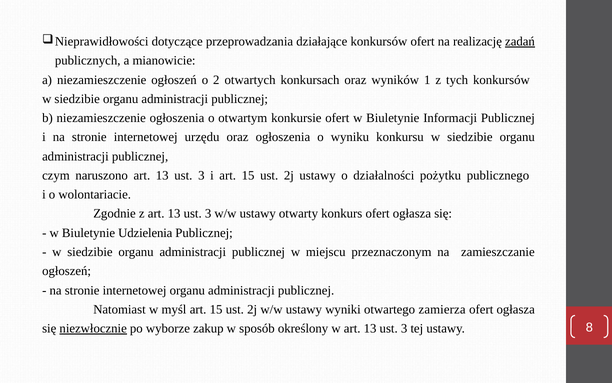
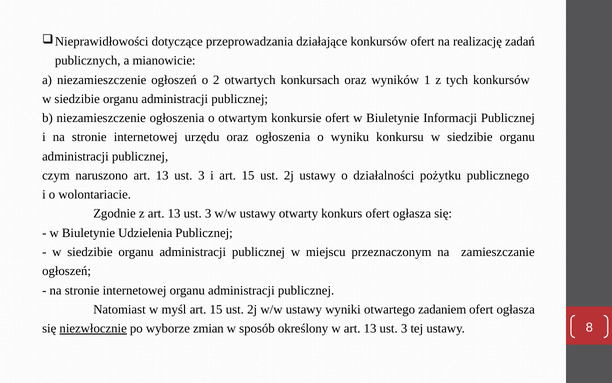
zadań underline: present -> none (520, 42)
zamierza: zamierza -> zadaniem (442, 310)
zakup: zakup -> zmian (208, 329)
